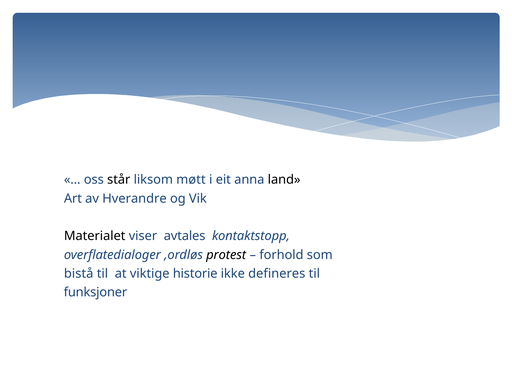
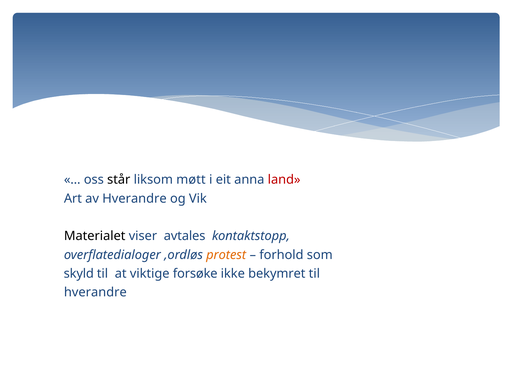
land colour: black -> red (284, 180)
protest colour: black -> orange (226, 255)
bistå: bistå -> skyld (79, 274)
historie: historie -> forsøke (195, 274)
defineres: defineres -> bekymret (277, 274)
funksjoner: funksjoner -> hverandre (95, 292)
